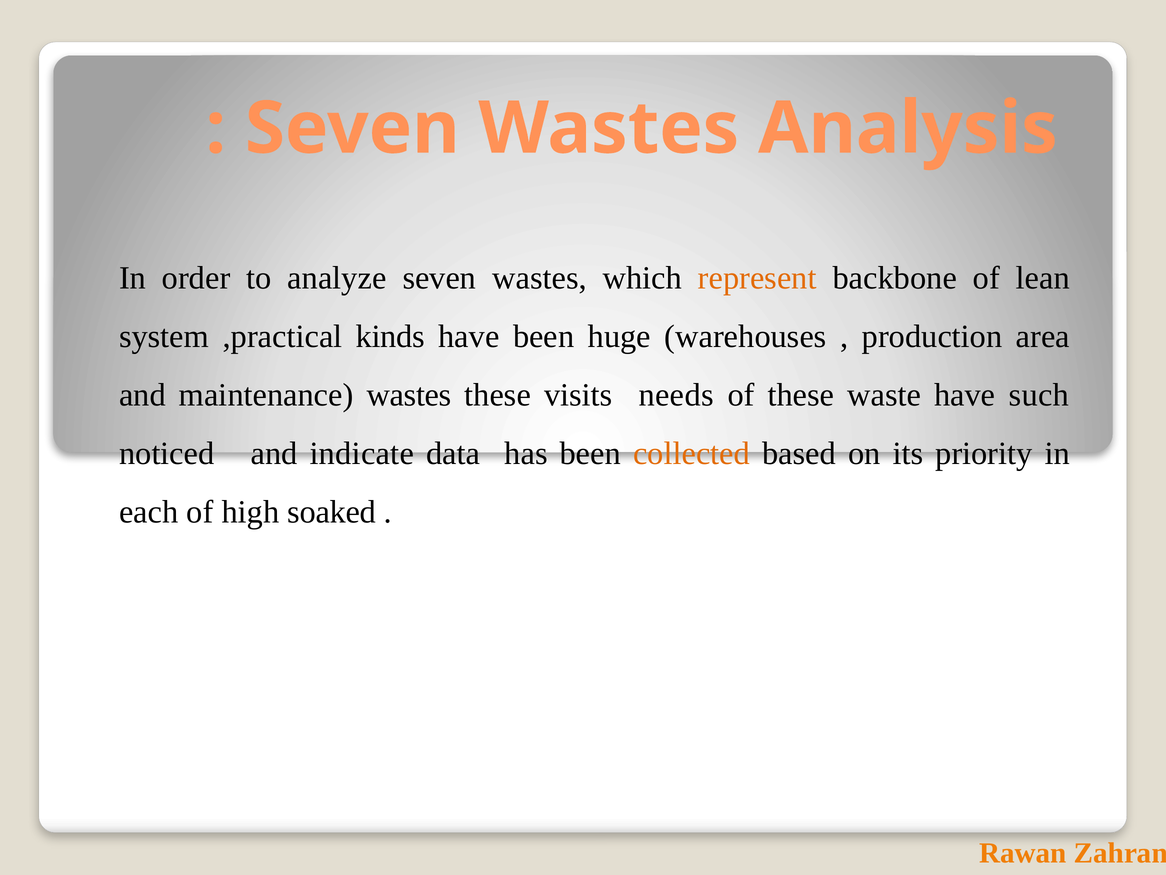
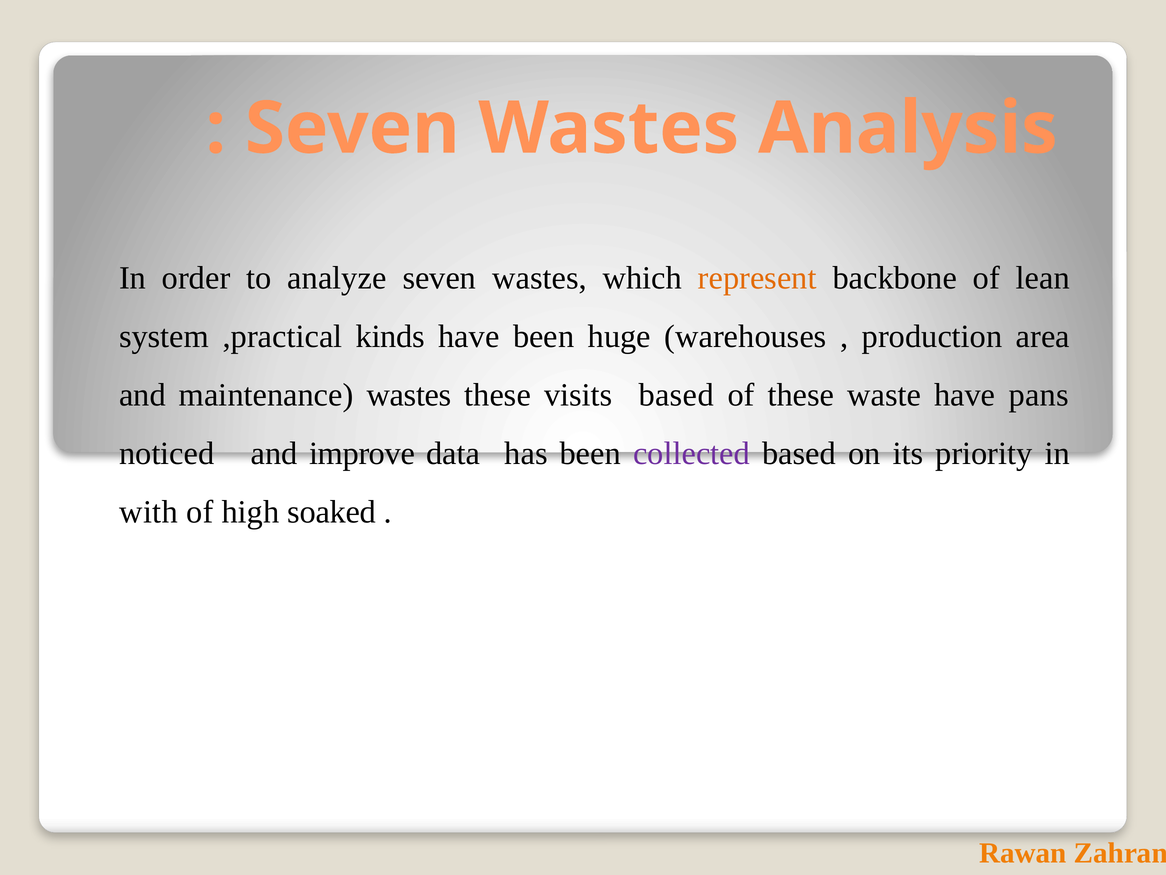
visits needs: needs -> based (676, 395)
such: such -> pans (1039, 395)
indicate: indicate -> improve (362, 453)
collected colour: orange -> purple (692, 453)
each: each -> with (149, 512)
